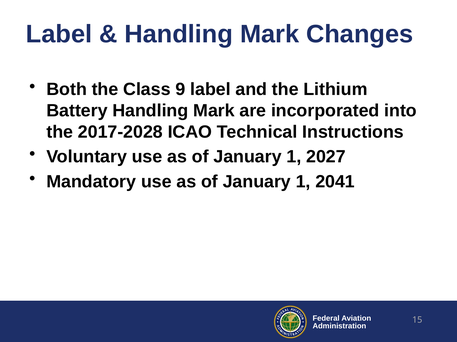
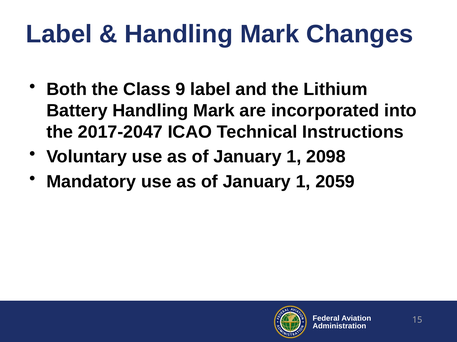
2017-2028: 2017-2028 -> 2017-2047 (120, 132)
2027: 2027 -> 2098 (326, 157)
2041: 2041 -> 2059 (335, 182)
